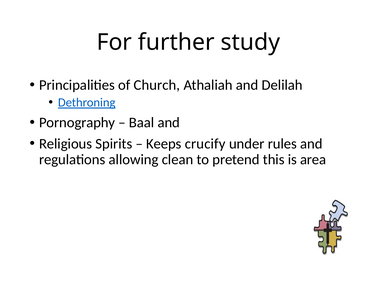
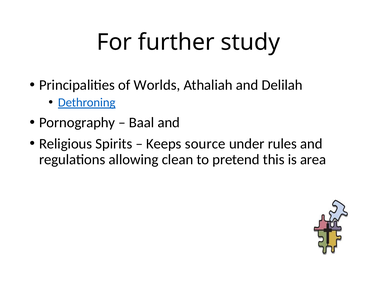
Church: Church -> Worlds (157, 85)
crucify: crucify -> source (205, 144)
